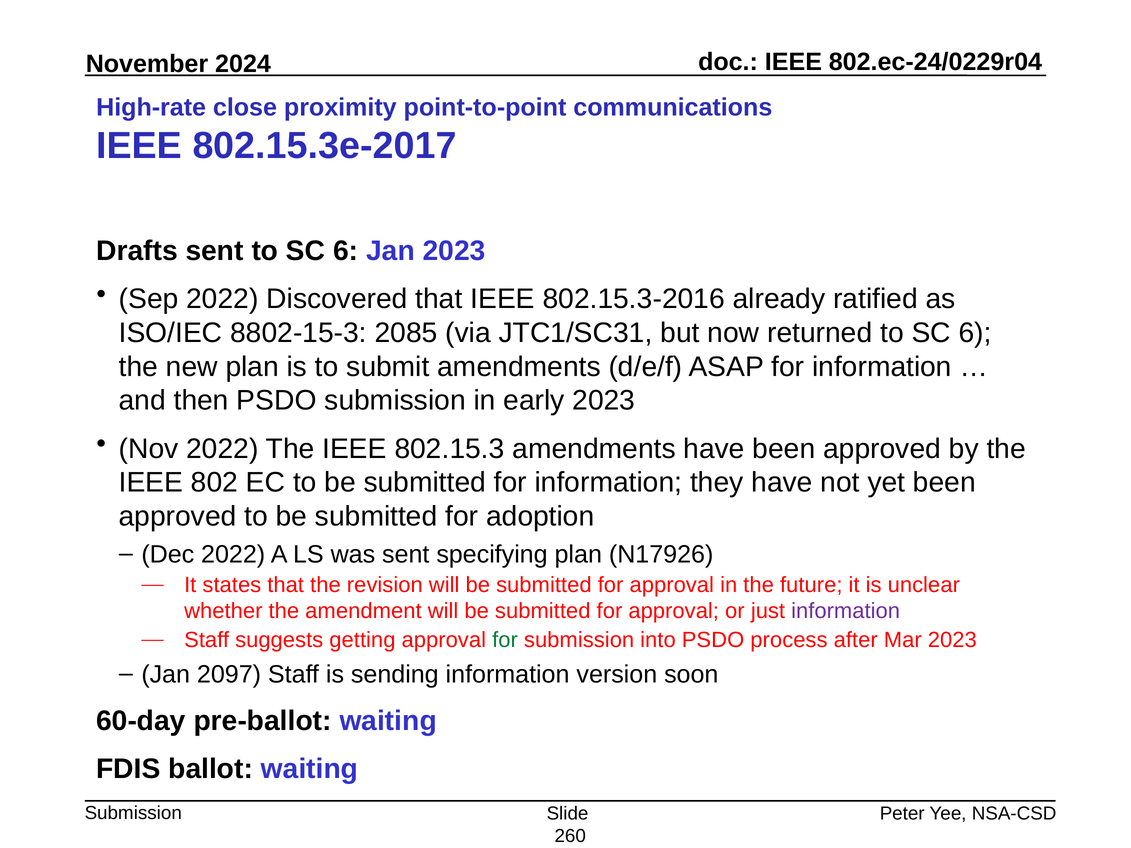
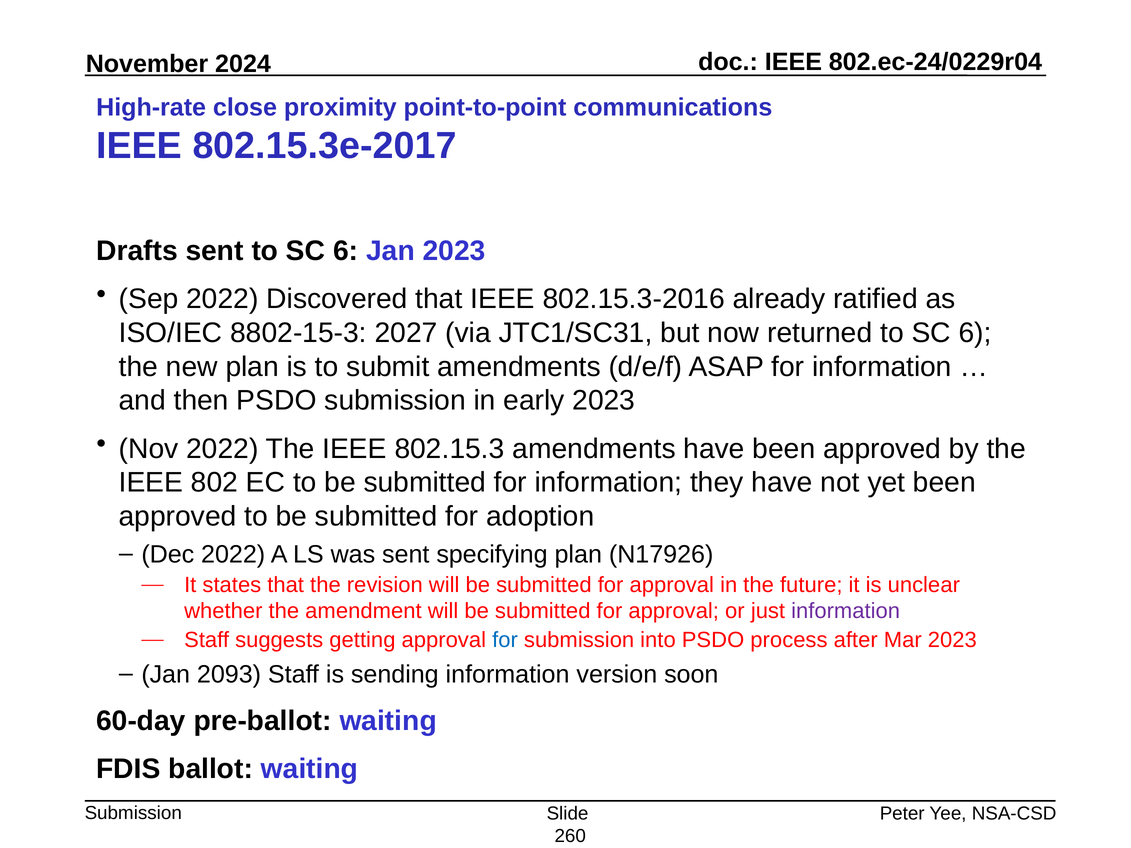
2085: 2085 -> 2027 (406, 333)
for colour: green -> blue (505, 640)
2097: 2097 -> 2093 (229, 675)
